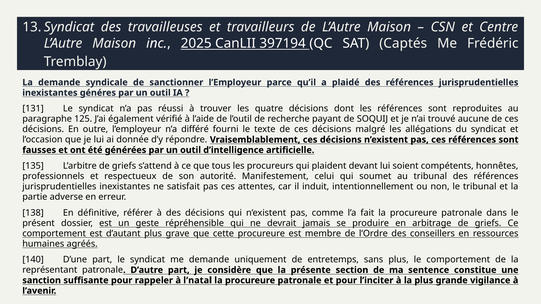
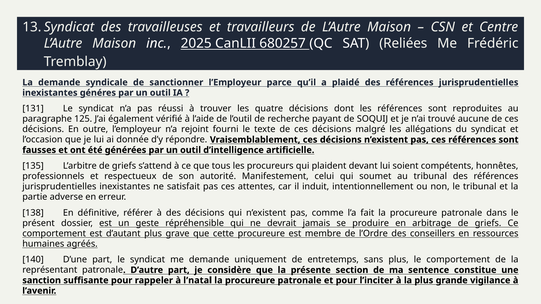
397194: 397194 -> 680257 (283, 43)
Captés: Captés -> Reliées (403, 43)
différé: différé -> rejoint (195, 129)
